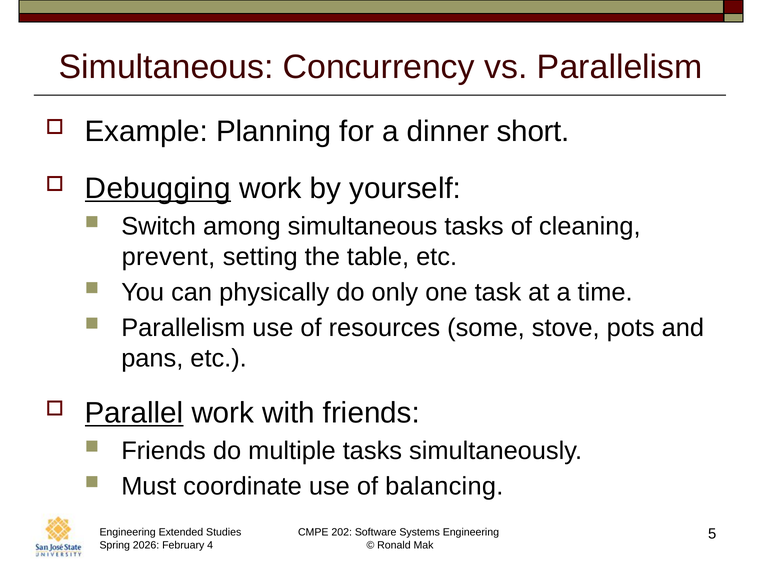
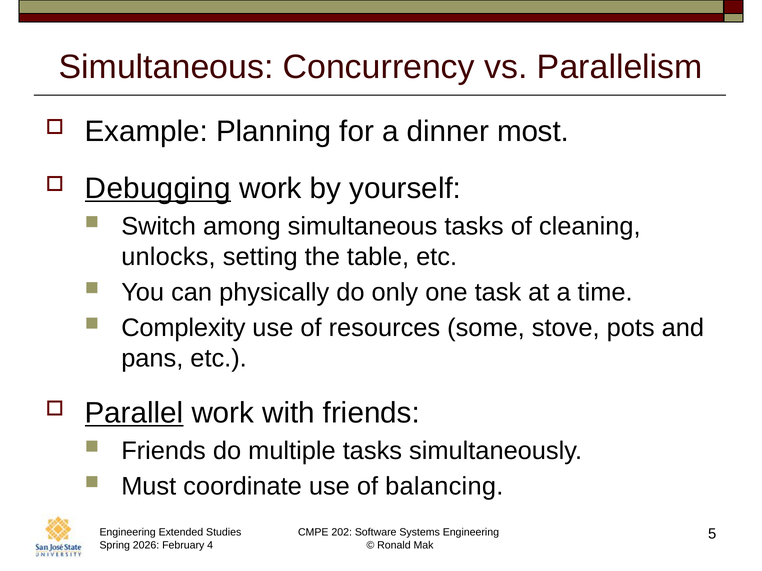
short: short -> most (533, 132)
prevent: prevent -> unlocks (168, 257)
Parallelism: Parallelism -> Complexity (183, 328)
